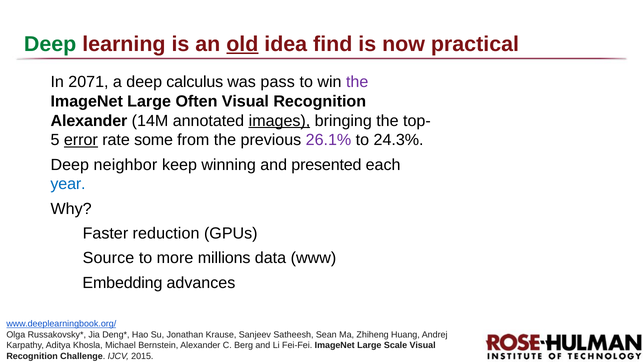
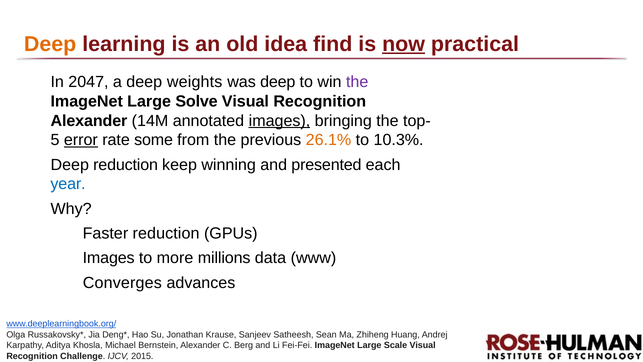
Deep colour: green -> orange (50, 44)
old underline: present -> none (242, 44)
now underline: none -> present (404, 44)
2071: 2071 -> 2047 (88, 82)
calculus: calculus -> weights (195, 82)
was pass: pass -> deep (278, 82)
Often: Often -> Solve (197, 101)
26.1% colour: purple -> orange (329, 140)
24.3%: 24.3% -> 10.3% (399, 140)
Deep neighbor: neighbor -> reduction (126, 165)
Source: Source -> Images (109, 258)
Embedding: Embedding -> Converges (122, 283)
